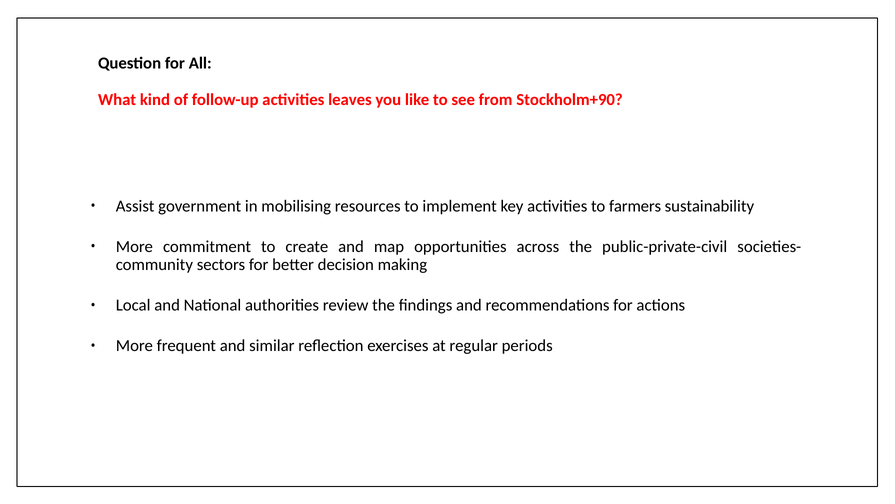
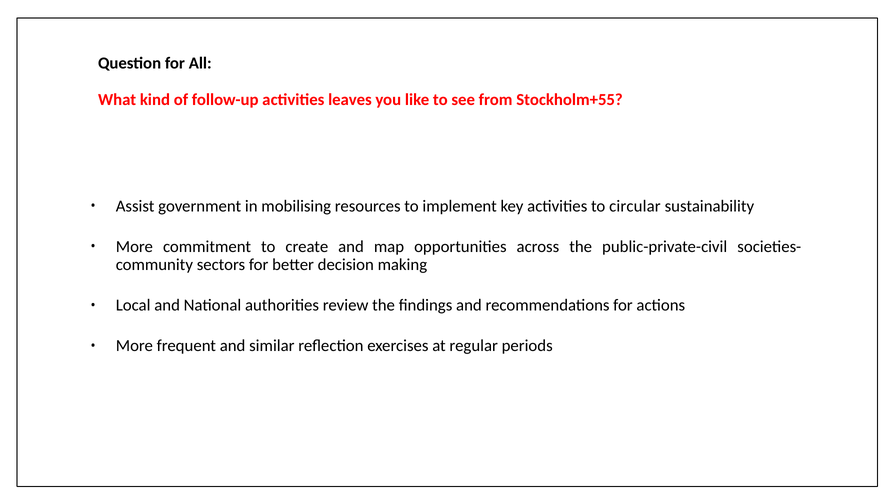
Stockholm+90: Stockholm+90 -> Stockholm+55 (570, 99)
farmers: farmers -> circular (635, 206)
